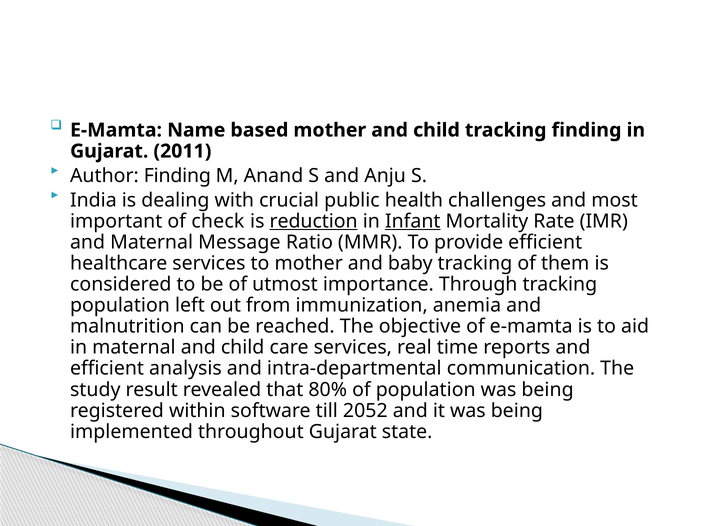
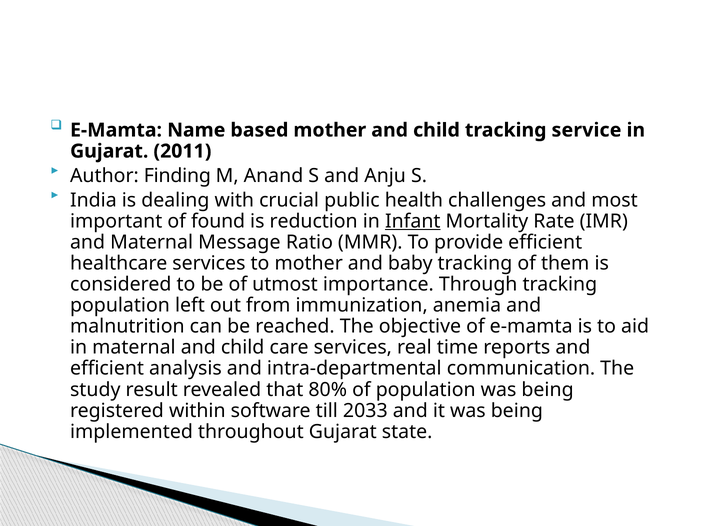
tracking finding: finding -> service (586, 130)
check: check -> found (218, 221)
reduction underline: present -> none (314, 221)
2052: 2052 -> 2033 (365, 411)
